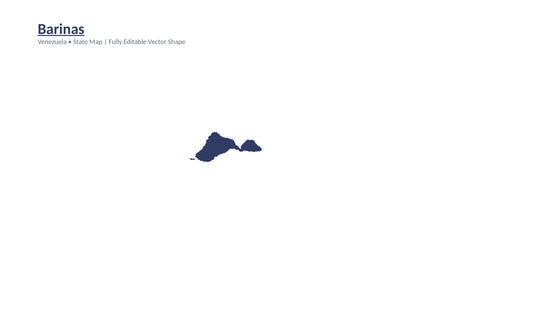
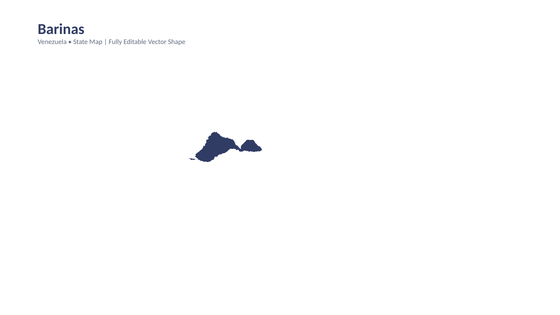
Barinas underline: present -> none (61, 29)
